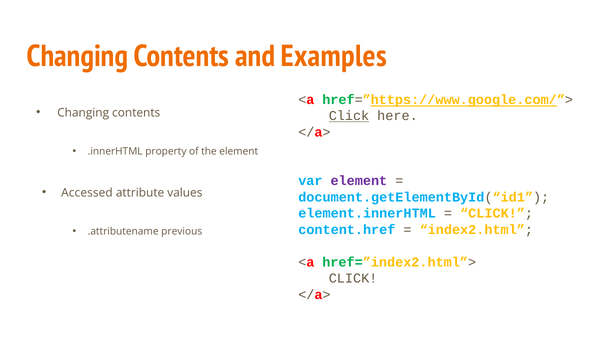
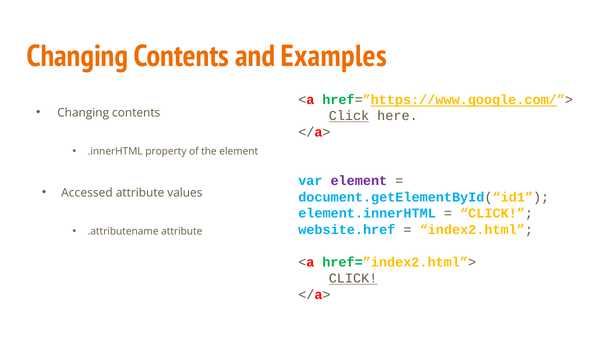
content.href: content.href -> website.href (347, 229)
.attributename previous: previous -> attribute (182, 231)
CLICK underline: none -> present (353, 278)
